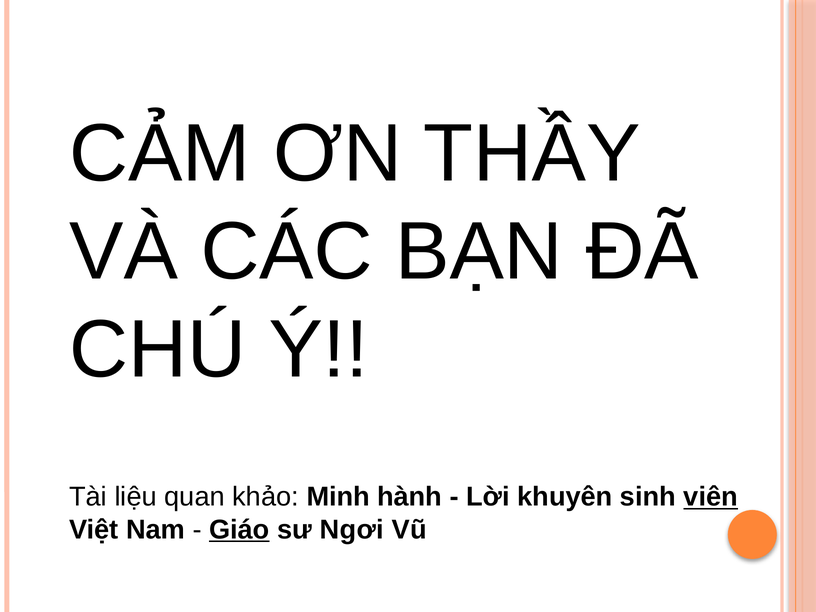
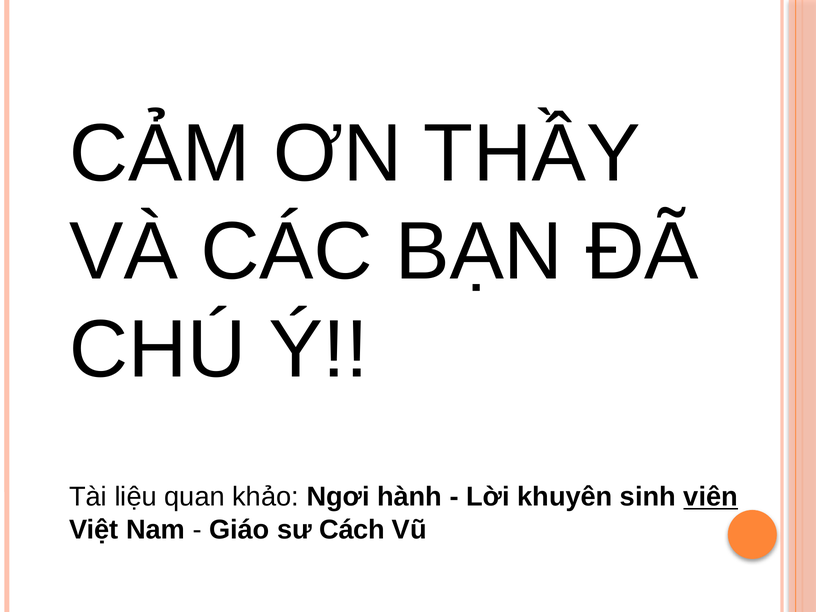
Minh: Minh -> Ngơi (338, 497)
Giáo underline: present -> none (239, 530)
Ngơi: Ngơi -> Cách (352, 530)
